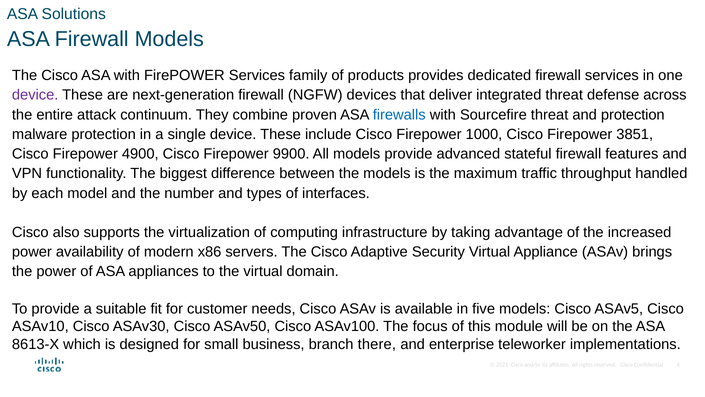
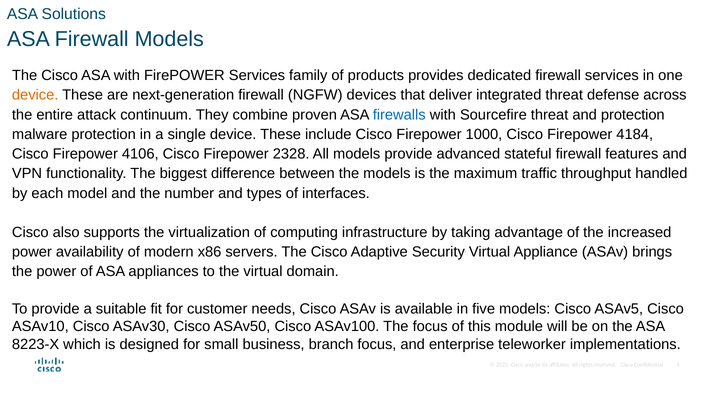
device colour: purple -> orange (35, 95)
3851: 3851 -> 4184 (635, 134)
4900: 4900 -> 4106 (140, 154)
9900: 9900 -> 2328 (291, 154)
8613-X: 8613-X -> 8223-X (36, 344)
branch there: there -> focus (377, 344)
